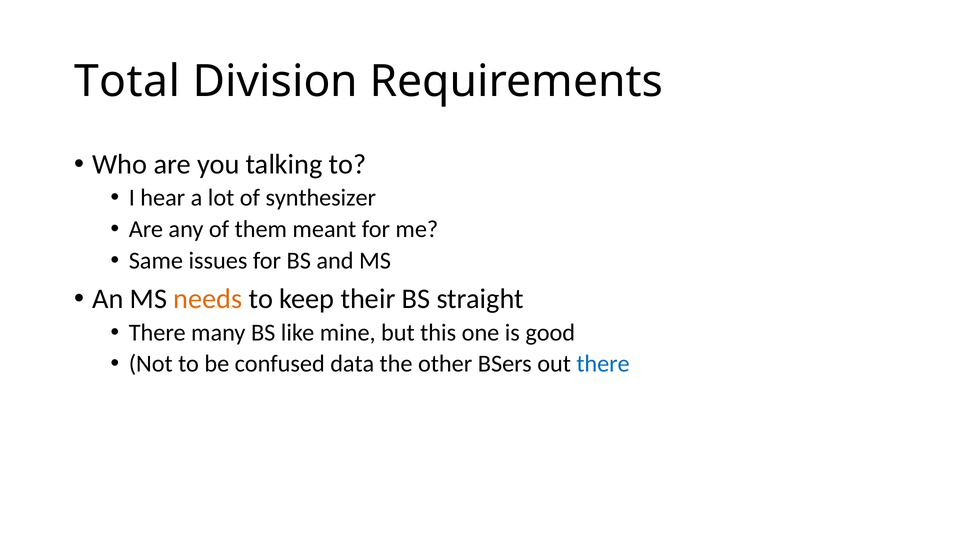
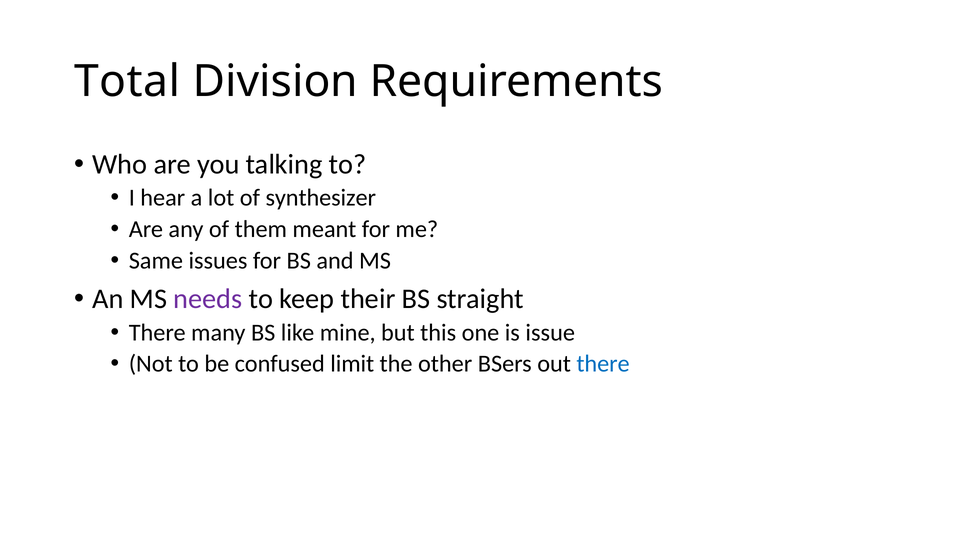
needs colour: orange -> purple (208, 299)
good: good -> issue (550, 332)
data: data -> limit (352, 364)
